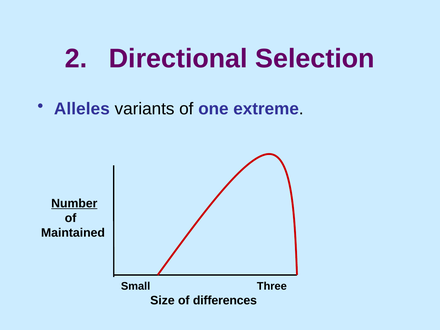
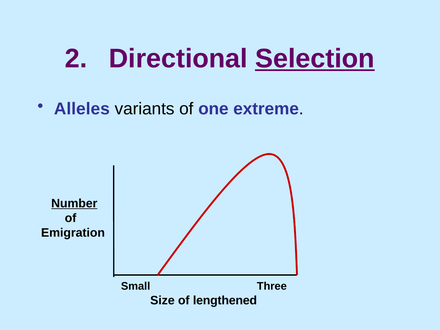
Selection underline: none -> present (315, 59)
Maintained: Maintained -> Emigration (73, 233)
differences: differences -> lengthened (225, 301)
